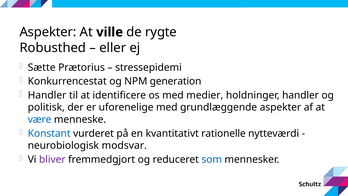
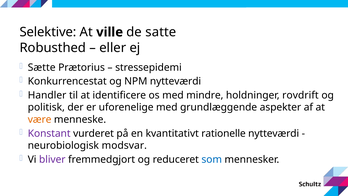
Aspekter: Aspekter -> Selektive (48, 32)
rygte: rygte -> satte (161, 32)
NPM generation: generation -> nytteværdi (176, 81)
medier: medier -> mindre (205, 95)
holdninger handler: handler -> rovdrift (300, 95)
være colour: blue -> orange (40, 119)
Konstant colour: blue -> purple (49, 133)
